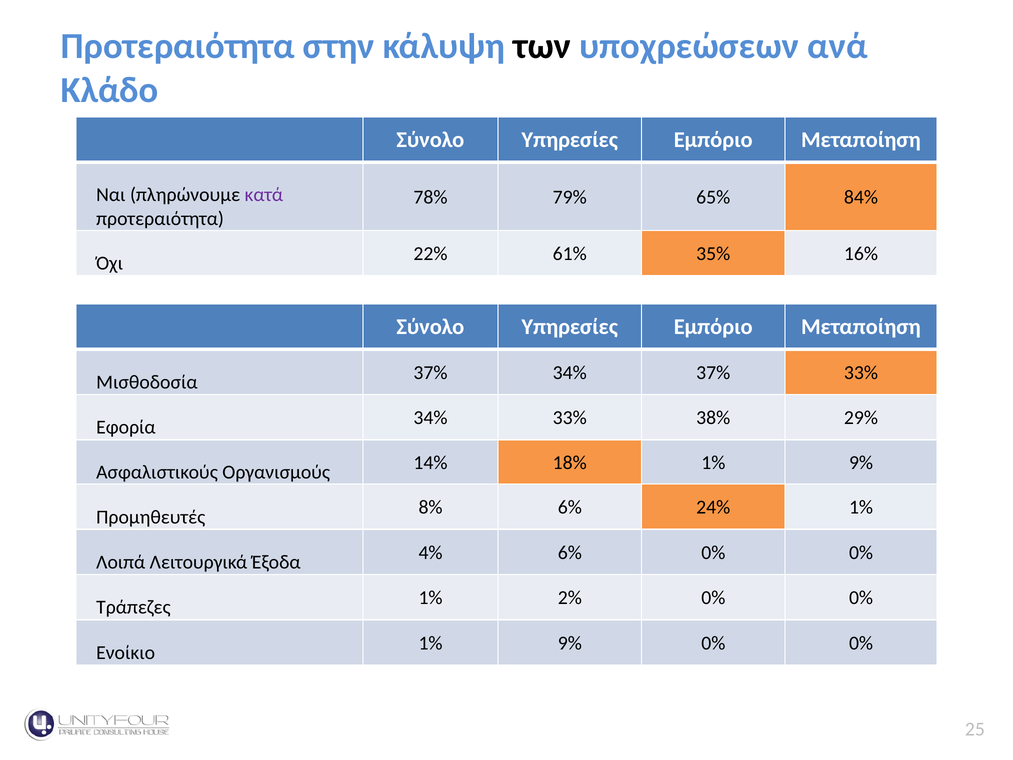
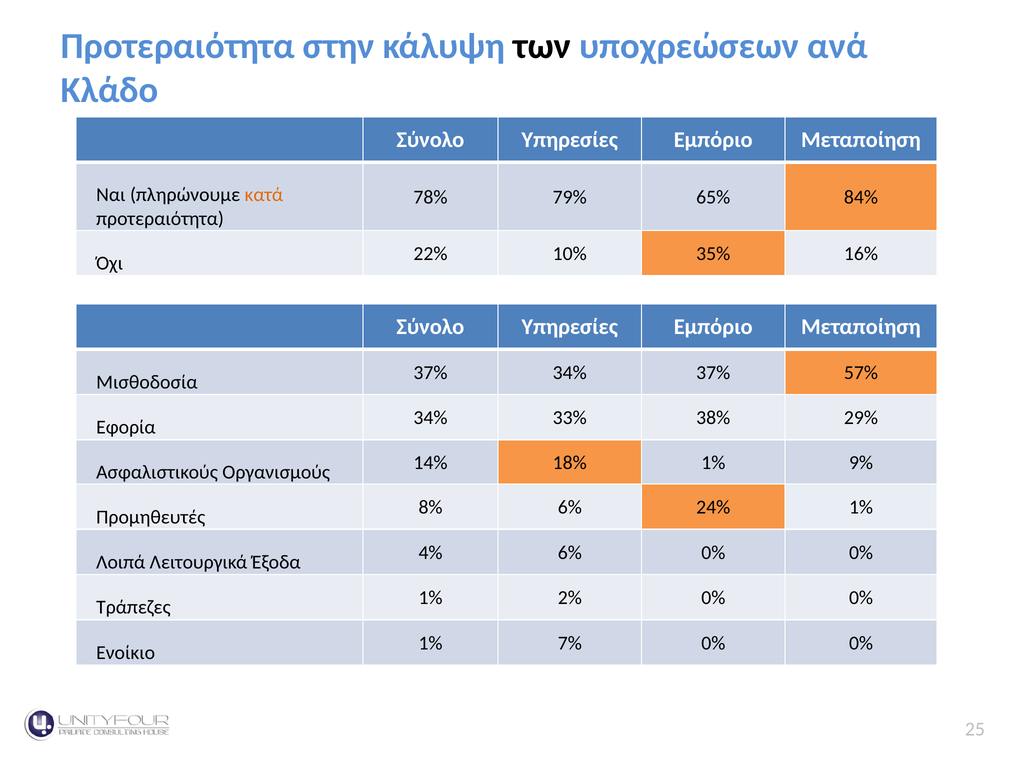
κατά colour: purple -> orange (264, 195)
61%: 61% -> 10% (570, 254)
37% 33%: 33% -> 57% (861, 372)
Ενοίκιο 1% 9%: 9% -> 7% (570, 643)
